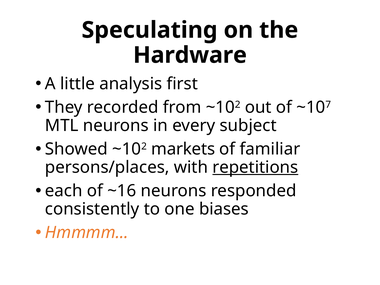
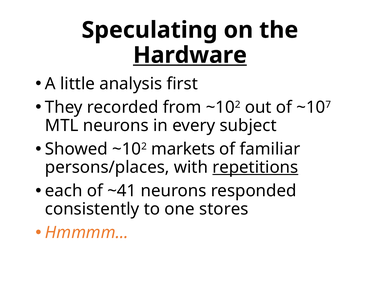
Hardware underline: none -> present (190, 55)
~16: ~16 -> ~41 (122, 191)
biases: biases -> stores (224, 209)
